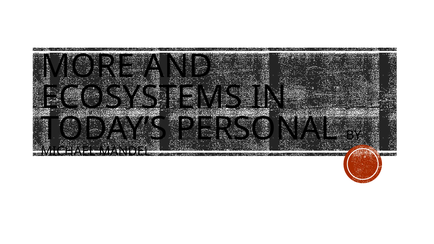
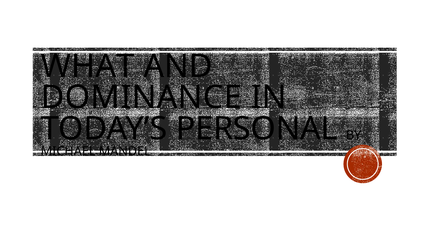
MORE: MORE -> WHAT (88, 66)
ECOSYSTEMS: ECOSYSTEMS -> DOMINANCE (141, 98)
